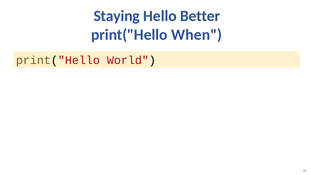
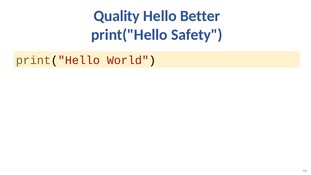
Staying: Staying -> Quality (117, 16)
When: When -> Safety (197, 35)
